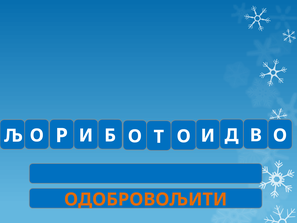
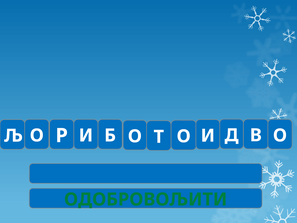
ОДОБРОВОЉИТИ colour: orange -> green (146, 199)
